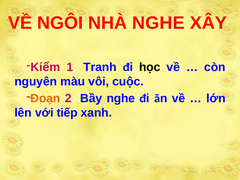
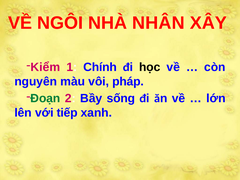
NHÀ NGHE: NGHE -> NHÂN (158, 23)
Tranh: Tranh -> Chính (100, 67)
cuộc: cuộc -> pháp (128, 82)
Đoạn colour: orange -> green (45, 98)
Bầy nghe: nghe -> sống (121, 98)
